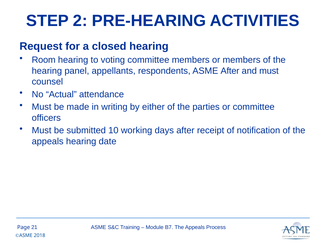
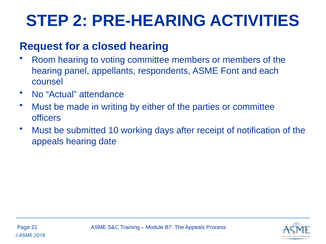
ASME After: After -> Font (230, 71)
and must: must -> each (269, 71)
